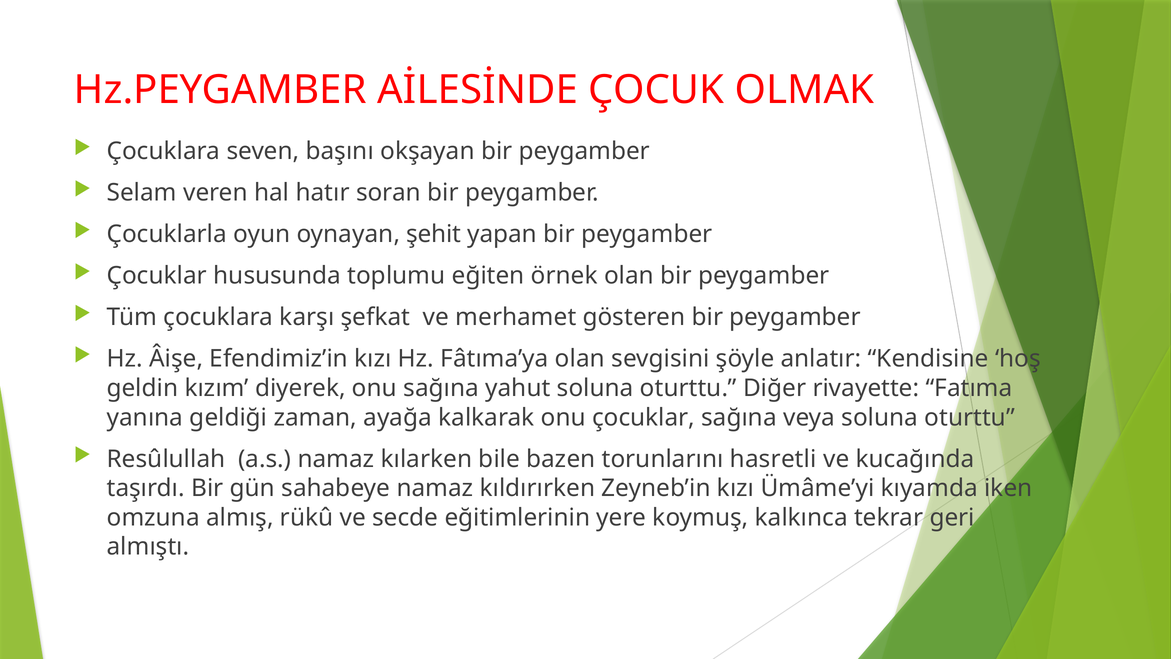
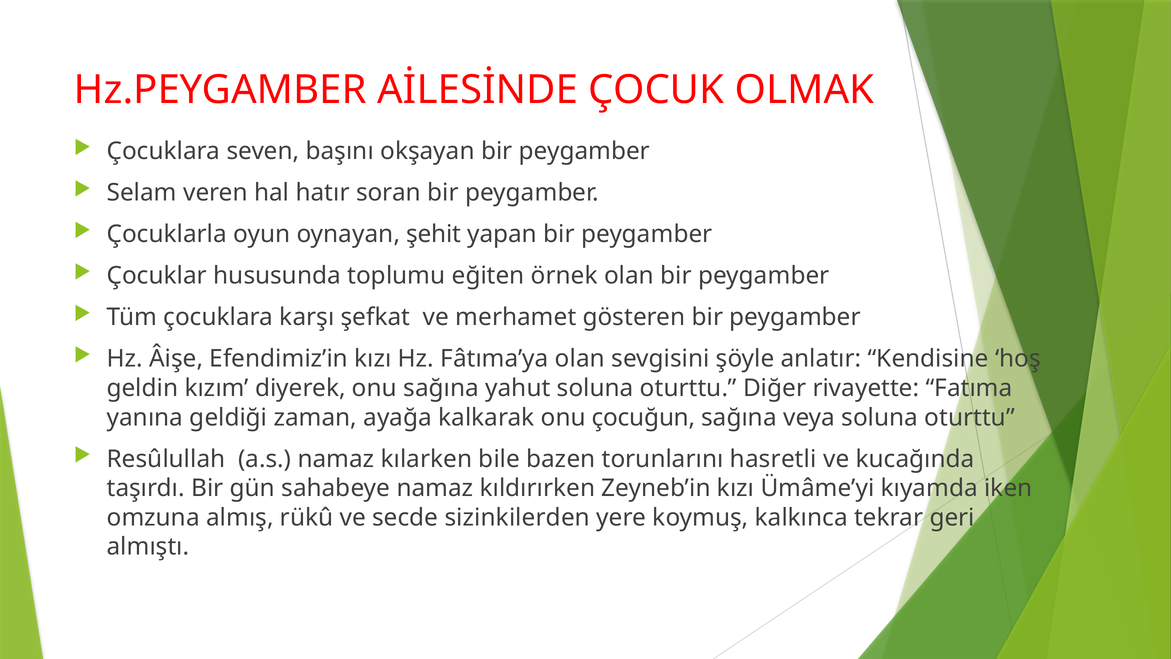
onu çocuklar: çocuklar -> çocuğun (644, 417)
eğitimlerinin: eğitimlerinin -> sizinkilerden (517, 517)
